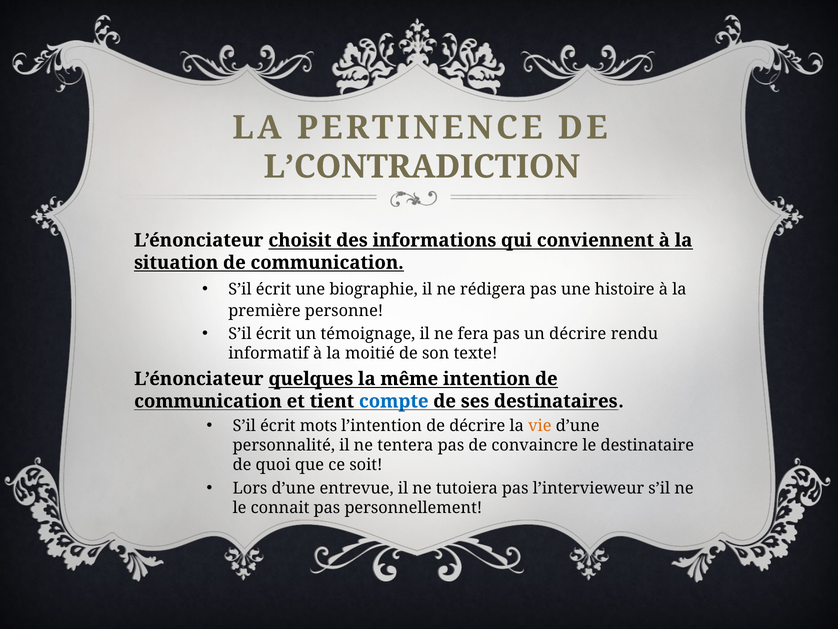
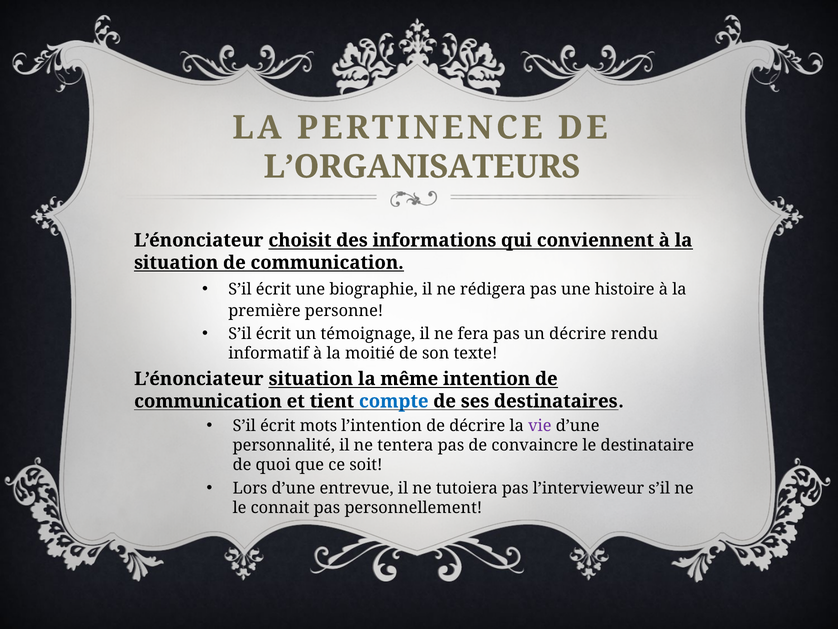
L’CONTRADICTION: L’CONTRADICTION -> L’ORGANISATEURS (422, 167)
L’énonciateur quelques: quelques -> situation (311, 379)
vie colour: orange -> purple (540, 425)
